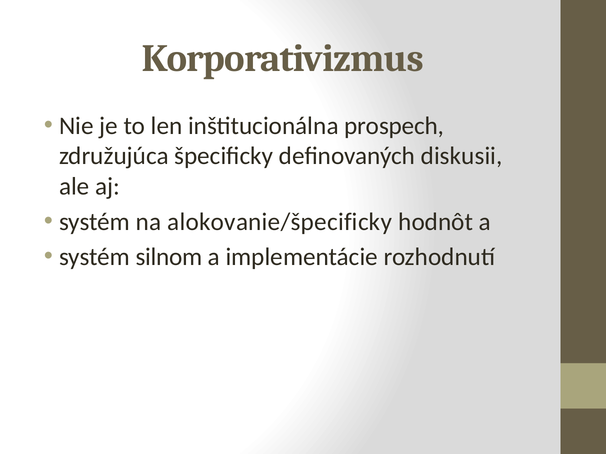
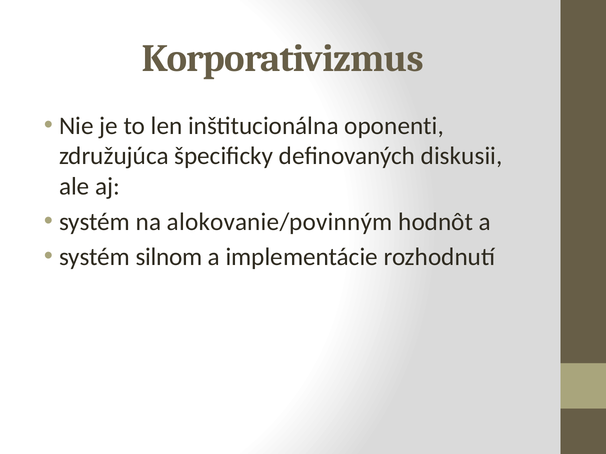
prospech: prospech -> oponenti (394, 126)
alokovanie/špecificky: alokovanie/špecificky -> alokovanie/povinným (280, 222)
